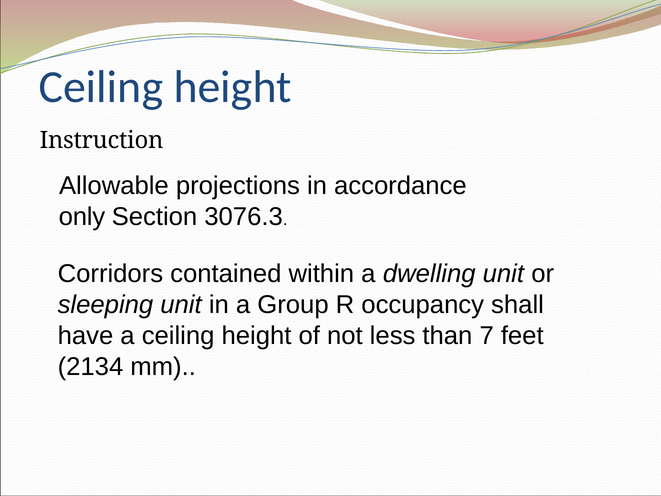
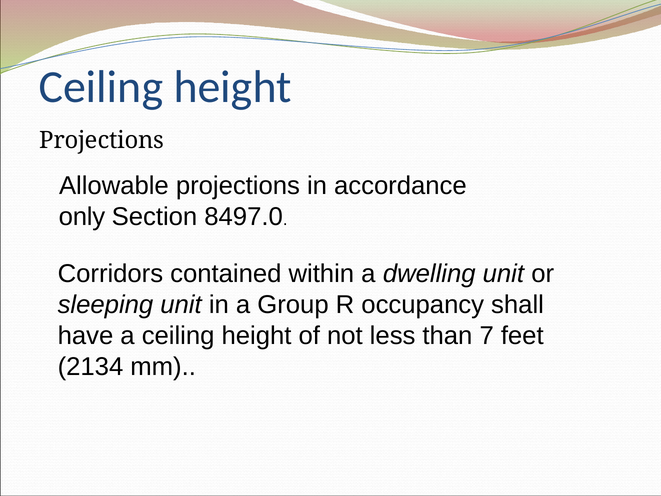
Instruction: Instruction -> Projections (102, 140)
3076.3: 3076.3 -> 8497.0 (244, 217)
